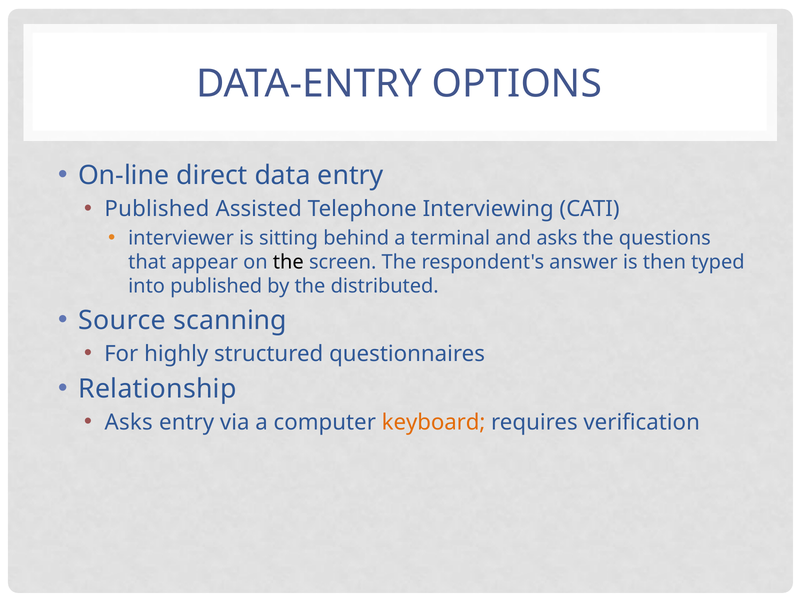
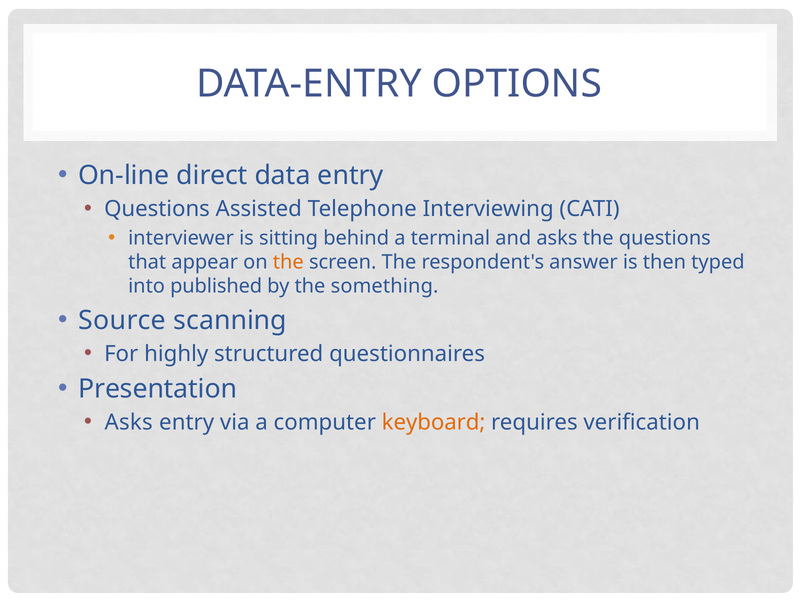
Published: Published -> Questions (157, 209)
the colour: black -> orange (288, 262)
distributed: distributed -> something (385, 286)
Relationship: Relationship -> Presentation (158, 389)
